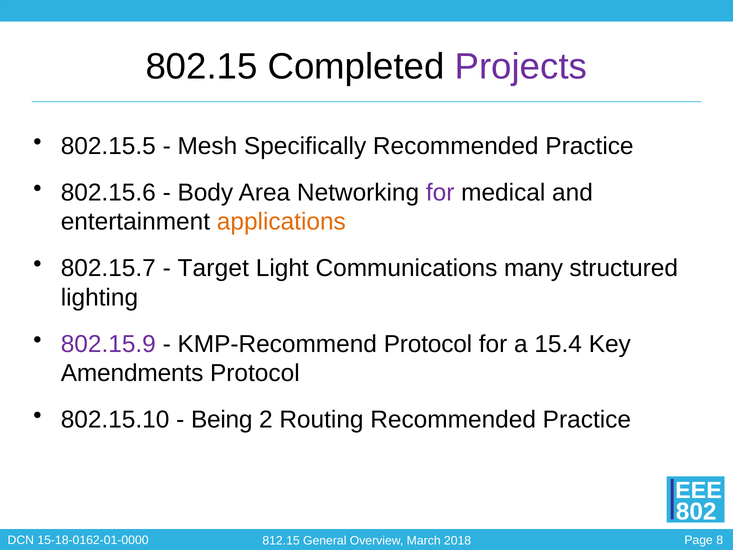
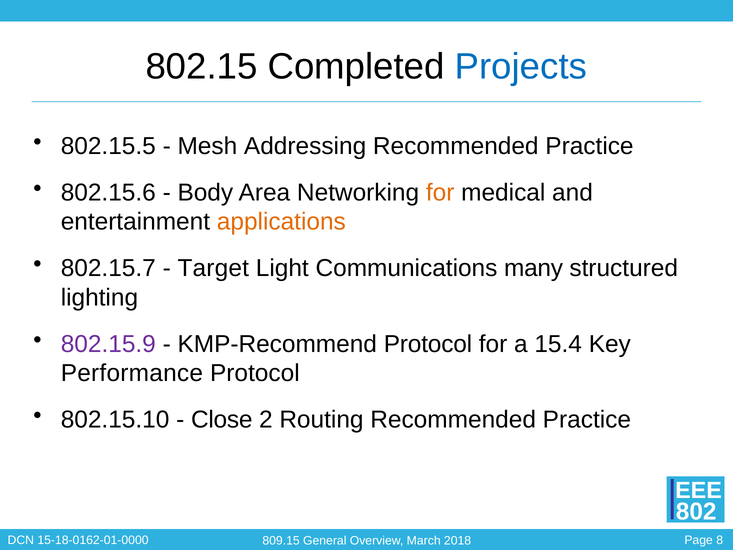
Projects colour: purple -> blue (521, 67)
Specifically: Specifically -> Addressing (305, 146)
for colour: purple -> orange (440, 192)
Amendments: Amendments -> Performance (132, 373)
Being: Being -> Close (222, 420)
812.15: 812.15 -> 809.15 (281, 540)
